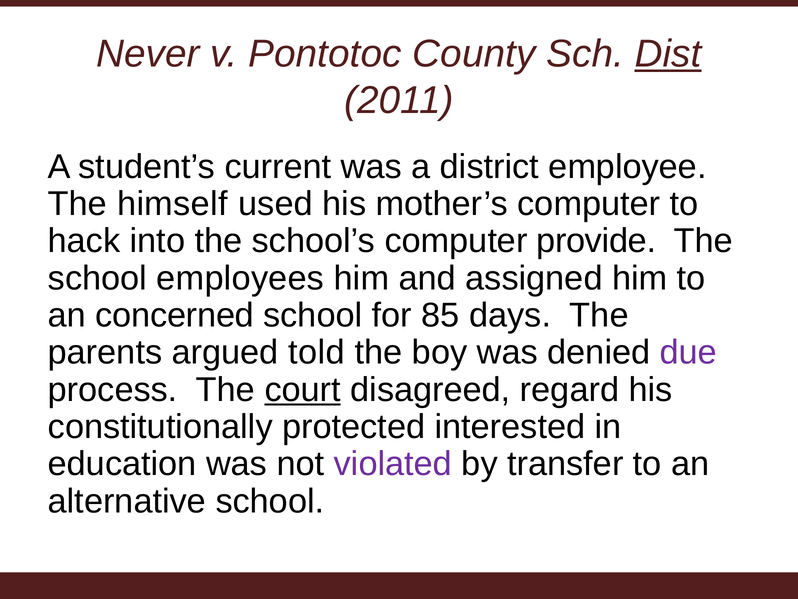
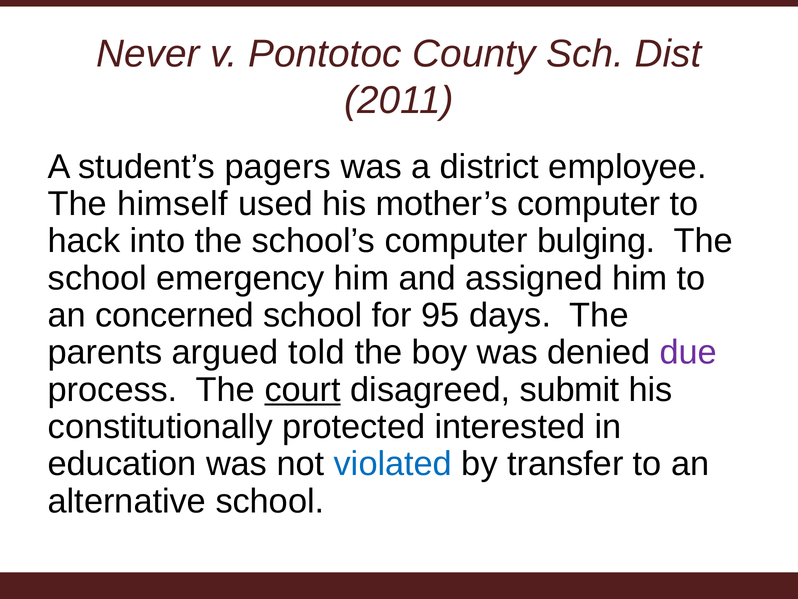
Dist underline: present -> none (668, 54)
current: current -> pagers (278, 167)
provide: provide -> bulging (596, 241)
employees: employees -> emergency (241, 278)
85: 85 -> 95 (440, 315)
regard: regard -> submit (570, 389)
violated colour: purple -> blue (393, 464)
